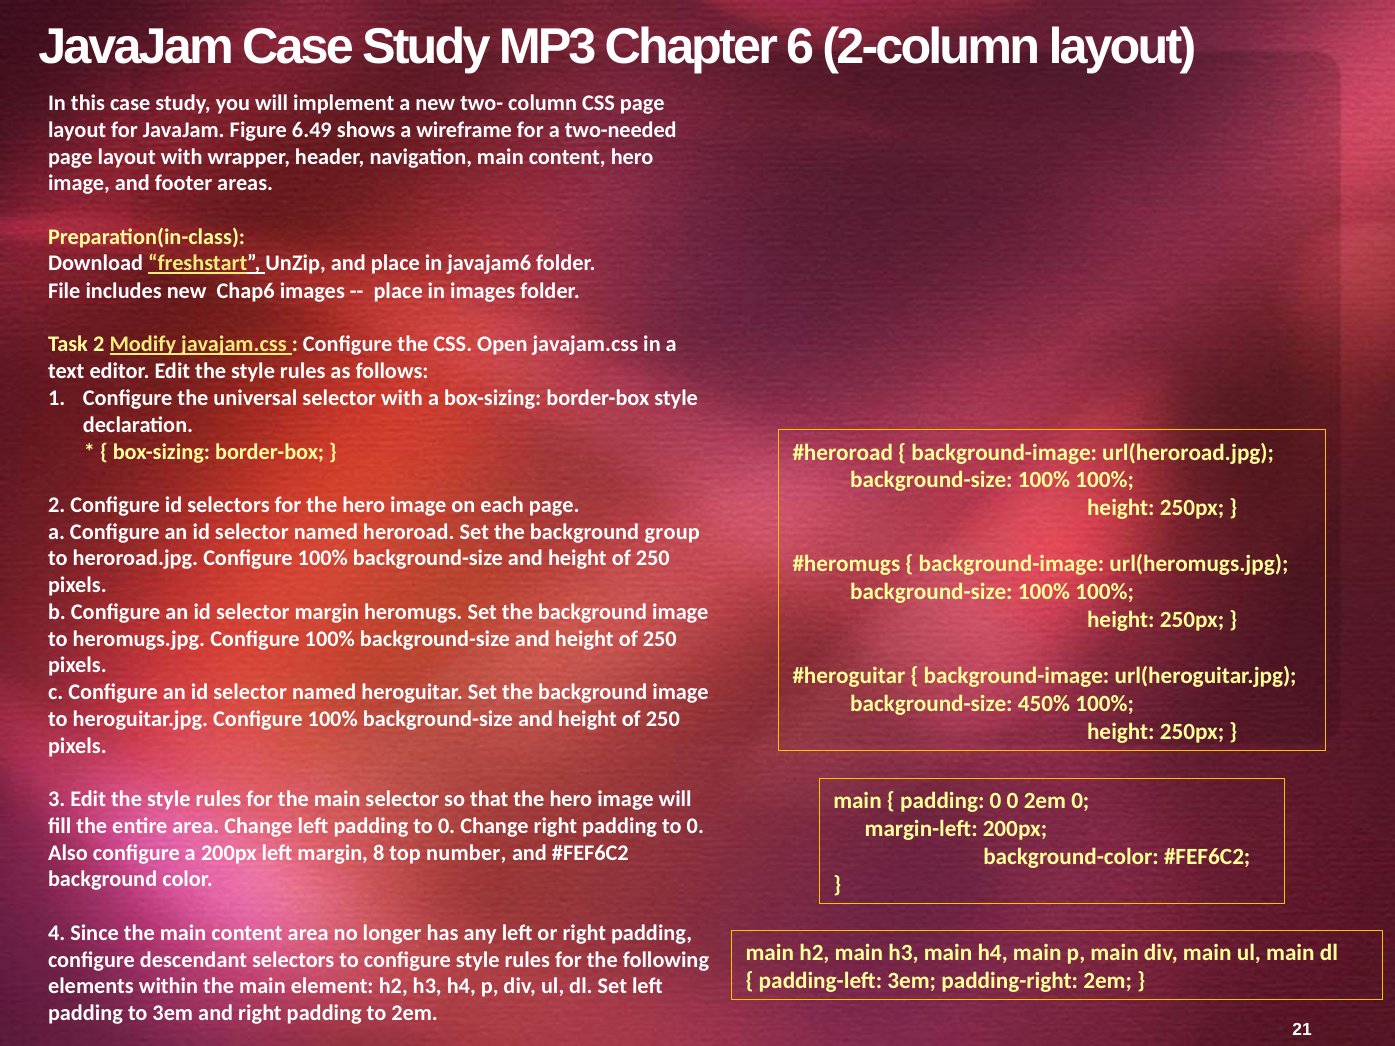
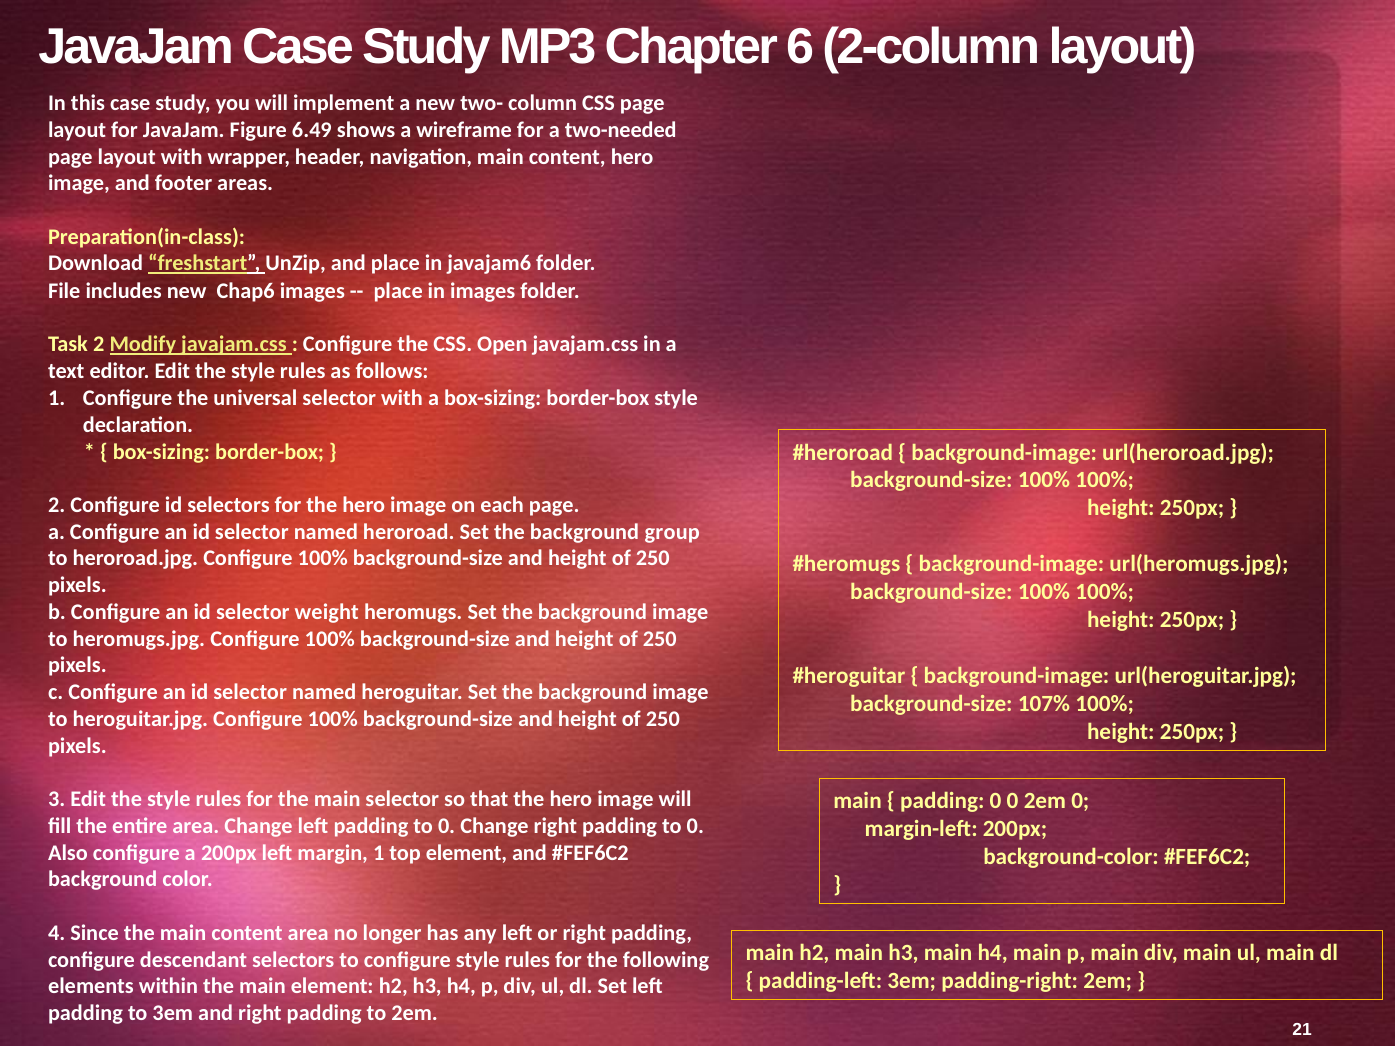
selector margin: margin -> weight (327, 612)
450%: 450% -> 107% (1044, 704)
margin 8: 8 -> 1 (379, 853)
top number: number -> element (466, 853)
